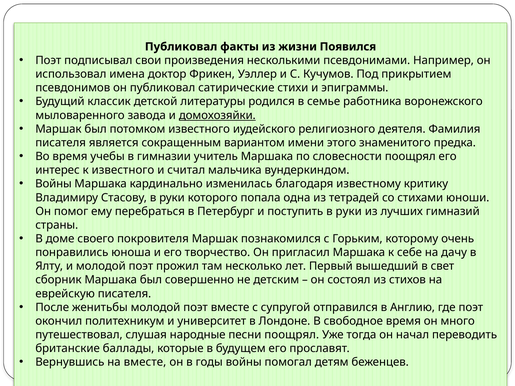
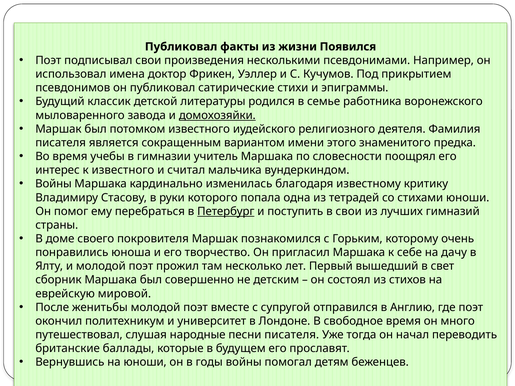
Петербург underline: none -> present (226, 211)
поступить в руки: руки -> свои (349, 211)
еврейскую писателя: писателя -> мировой (124, 294)
песни поощрял: поощрял -> писателя (292, 335)
на вместе: вместе -> юноши (145, 362)
